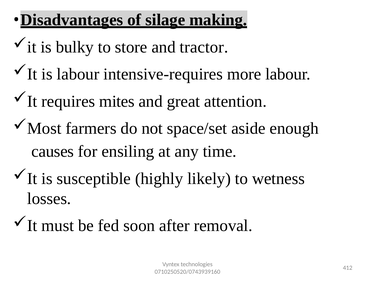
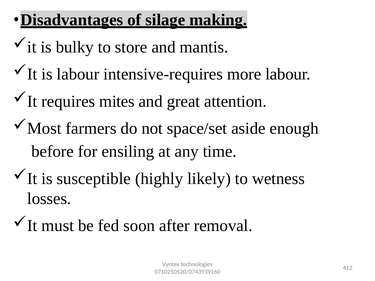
tractor: tractor -> mantis (204, 47)
causes: causes -> before (53, 152)
